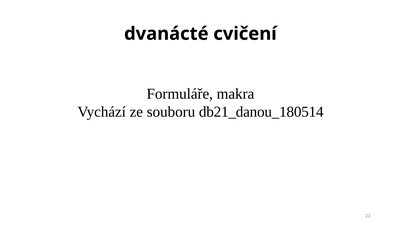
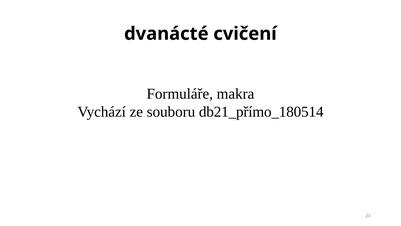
db21_danou_180514: db21_danou_180514 -> db21_přímo_180514 (261, 112)
